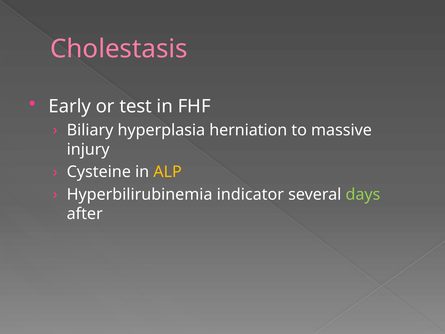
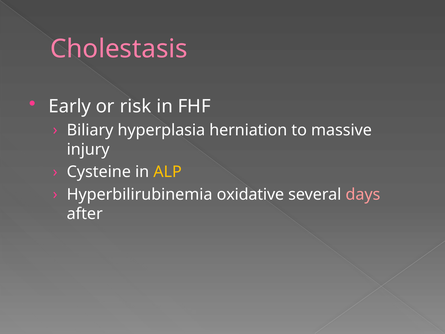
test: test -> risk (136, 106)
indicator: indicator -> oxidative (250, 194)
days colour: light green -> pink (363, 194)
